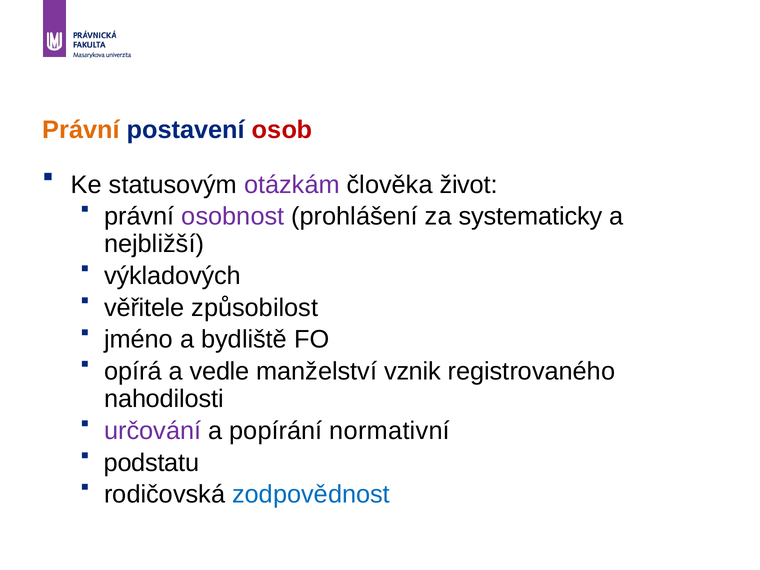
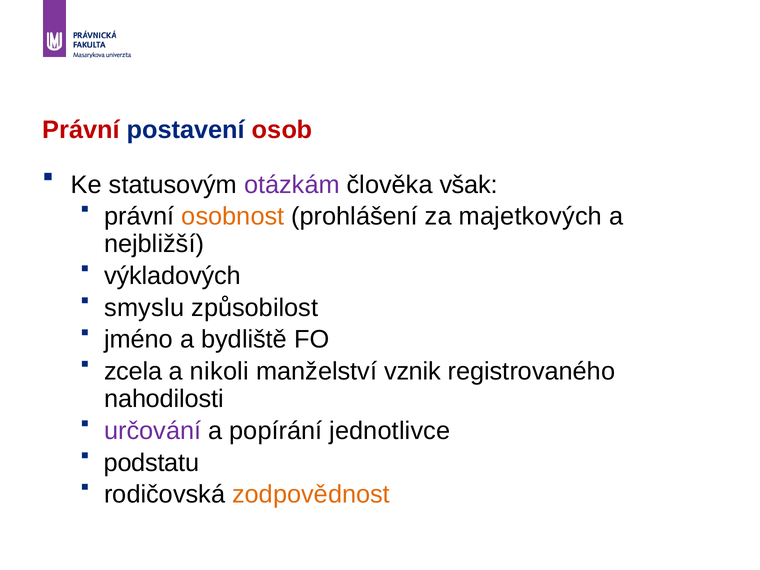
Právní colour: orange -> red (81, 130)
život: život -> však (469, 185)
osobnost colour: purple -> orange (233, 217)
systematicky: systematicky -> majetkových (530, 217)
věřitele: věřitele -> smyslu (144, 308)
opírá: opírá -> zcela (133, 372)
vedle: vedle -> nikoli (219, 372)
normativní: normativní -> jednotlivce (390, 431)
zodpovědnost colour: blue -> orange (311, 495)
